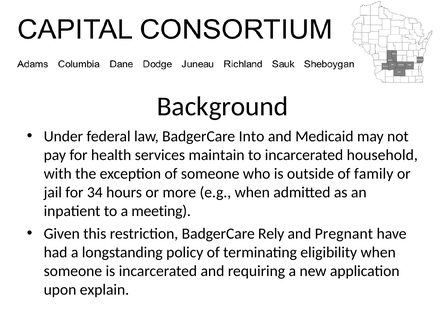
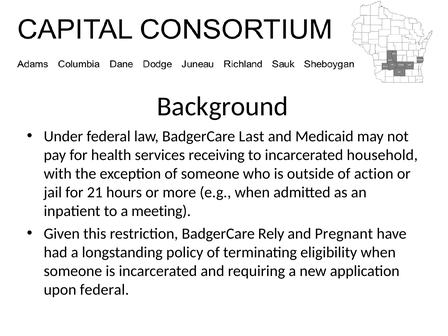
Into: Into -> Last (252, 136)
maintain: maintain -> receiving (217, 155)
family: family -> action (374, 174)
34: 34 -> 21 (95, 192)
upon explain: explain -> federal (104, 290)
